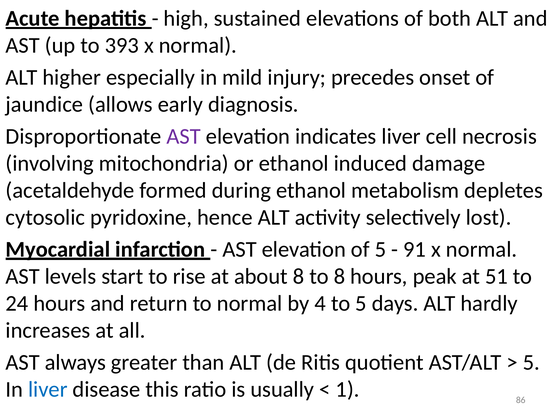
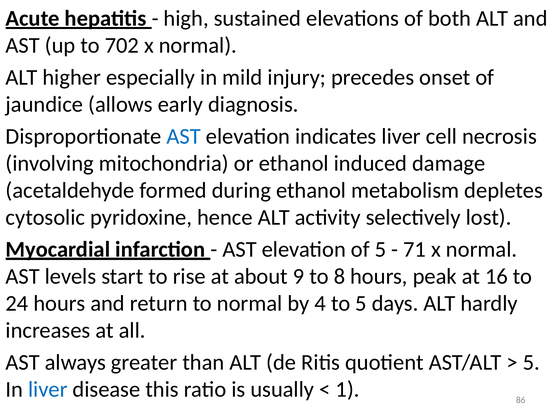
393: 393 -> 702 (122, 45)
AST colour: purple -> blue (184, 136)
91: 91 -> 71 (415, 249)
about 8: 8 -> 9 (299, 276)
51: 51 -> 16 (496, 276)
